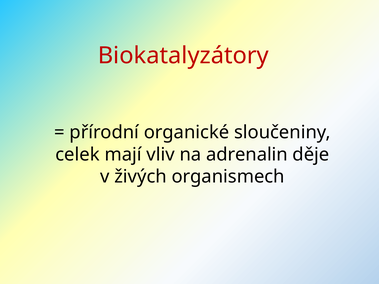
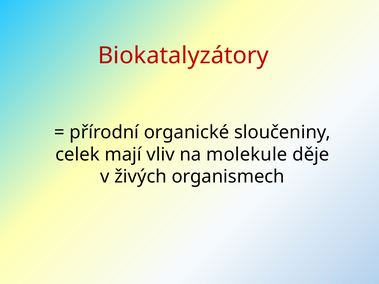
adrenalin: adrenalin -> molekule (247, 155)
